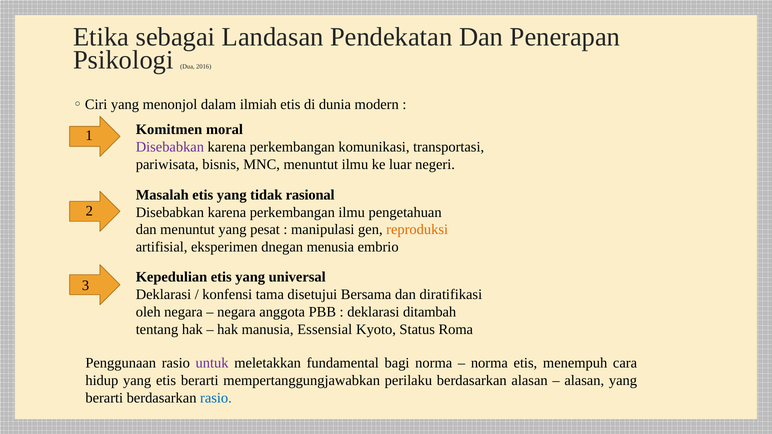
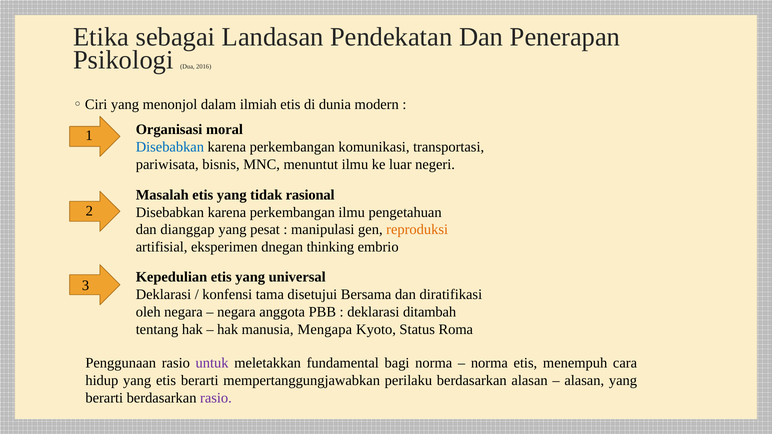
Komitmen: Komitmen -> Organisasi (169, 130)
Disebabkan colour: purple -> blue (170, 147)
dan menuntut: menuntut -> dianggap (187, 230)
menusia: menusia -> thinking (330, 247)
Essensial: Essensial -> Mengapa (325, 329)
rasio colour: blue -> purple (216, 398)
